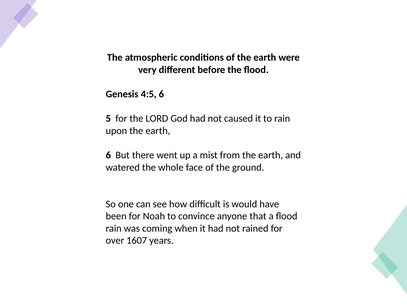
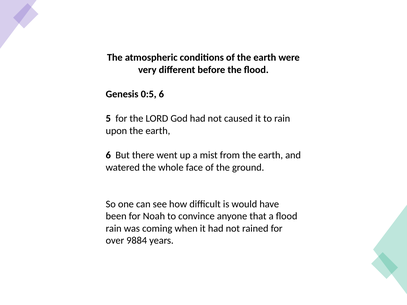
4:5: 4:5 -> 0:5 (149, 94)
1607: 1607 -> 9884 (137, 241)
